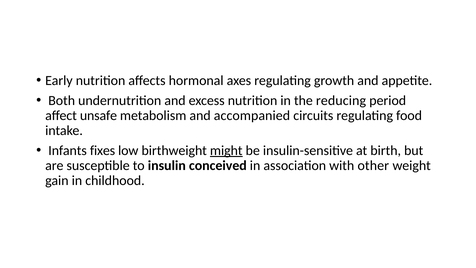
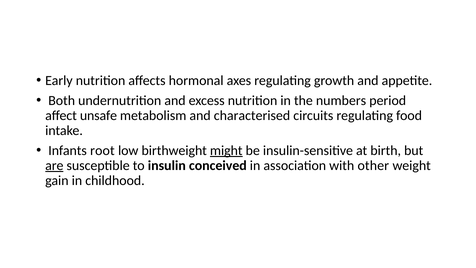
reducing: reducing -> numbers (341, 100)
accompanied: accompanied -> characterised (252, 115)
fixes: fixes -> root (102, 150)
are underline: none -> present (54, 165)
